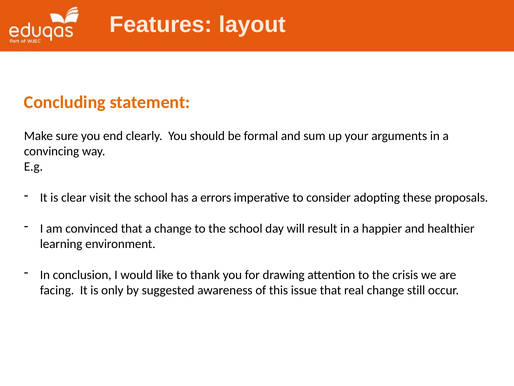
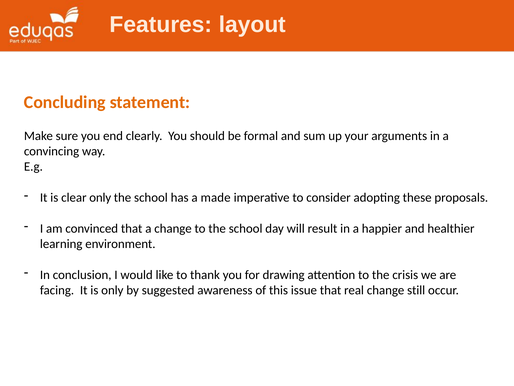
clear visit: visit -> only (100, 197)
errors: errors -> made (216, 197)
